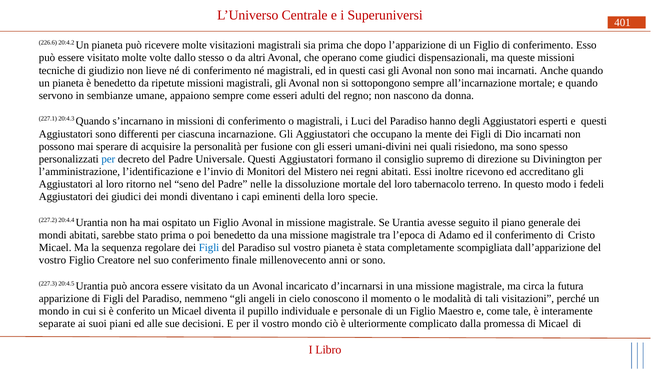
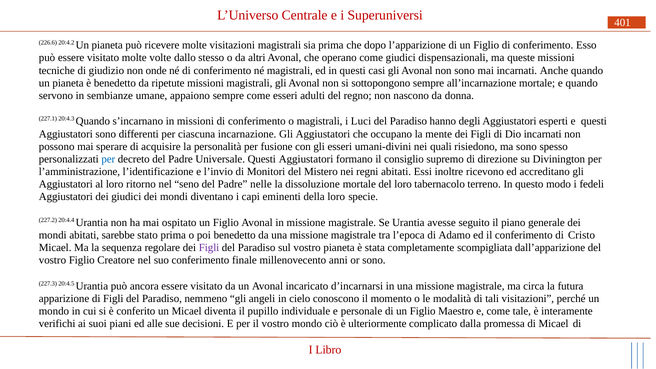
lieve: lieve -> onde (156, 71)
Figli colour: blue -> purple (209, 248)
separate: separate -> verifichi (57, 324)
